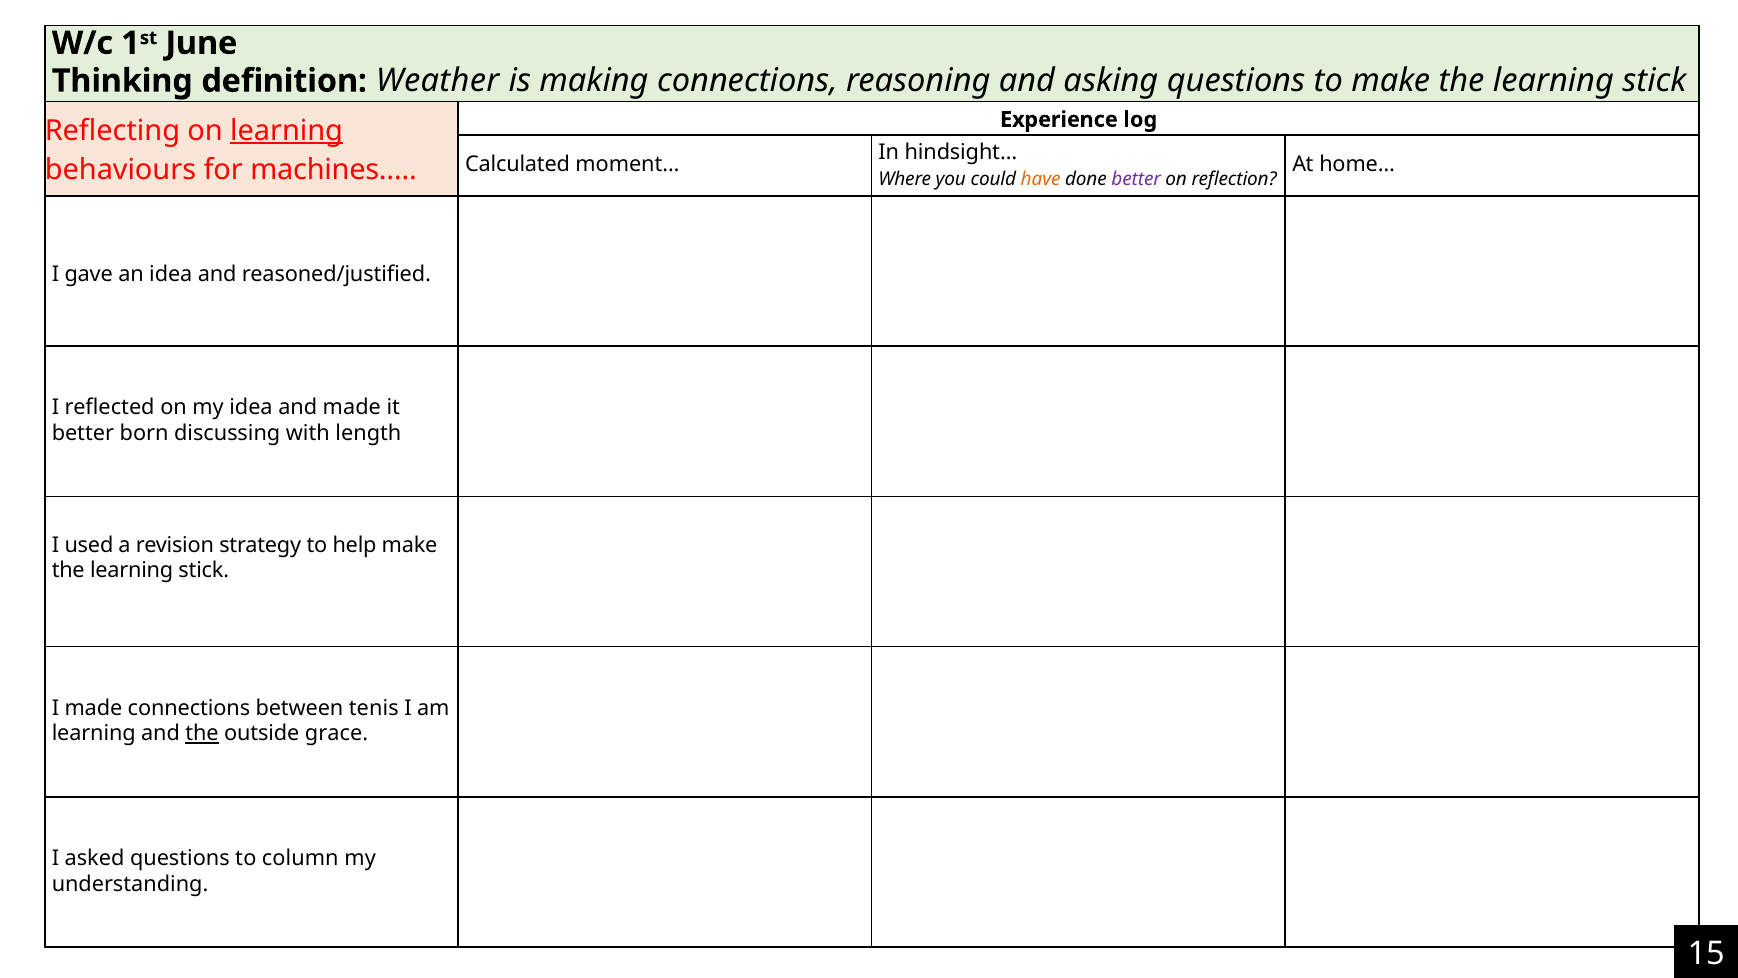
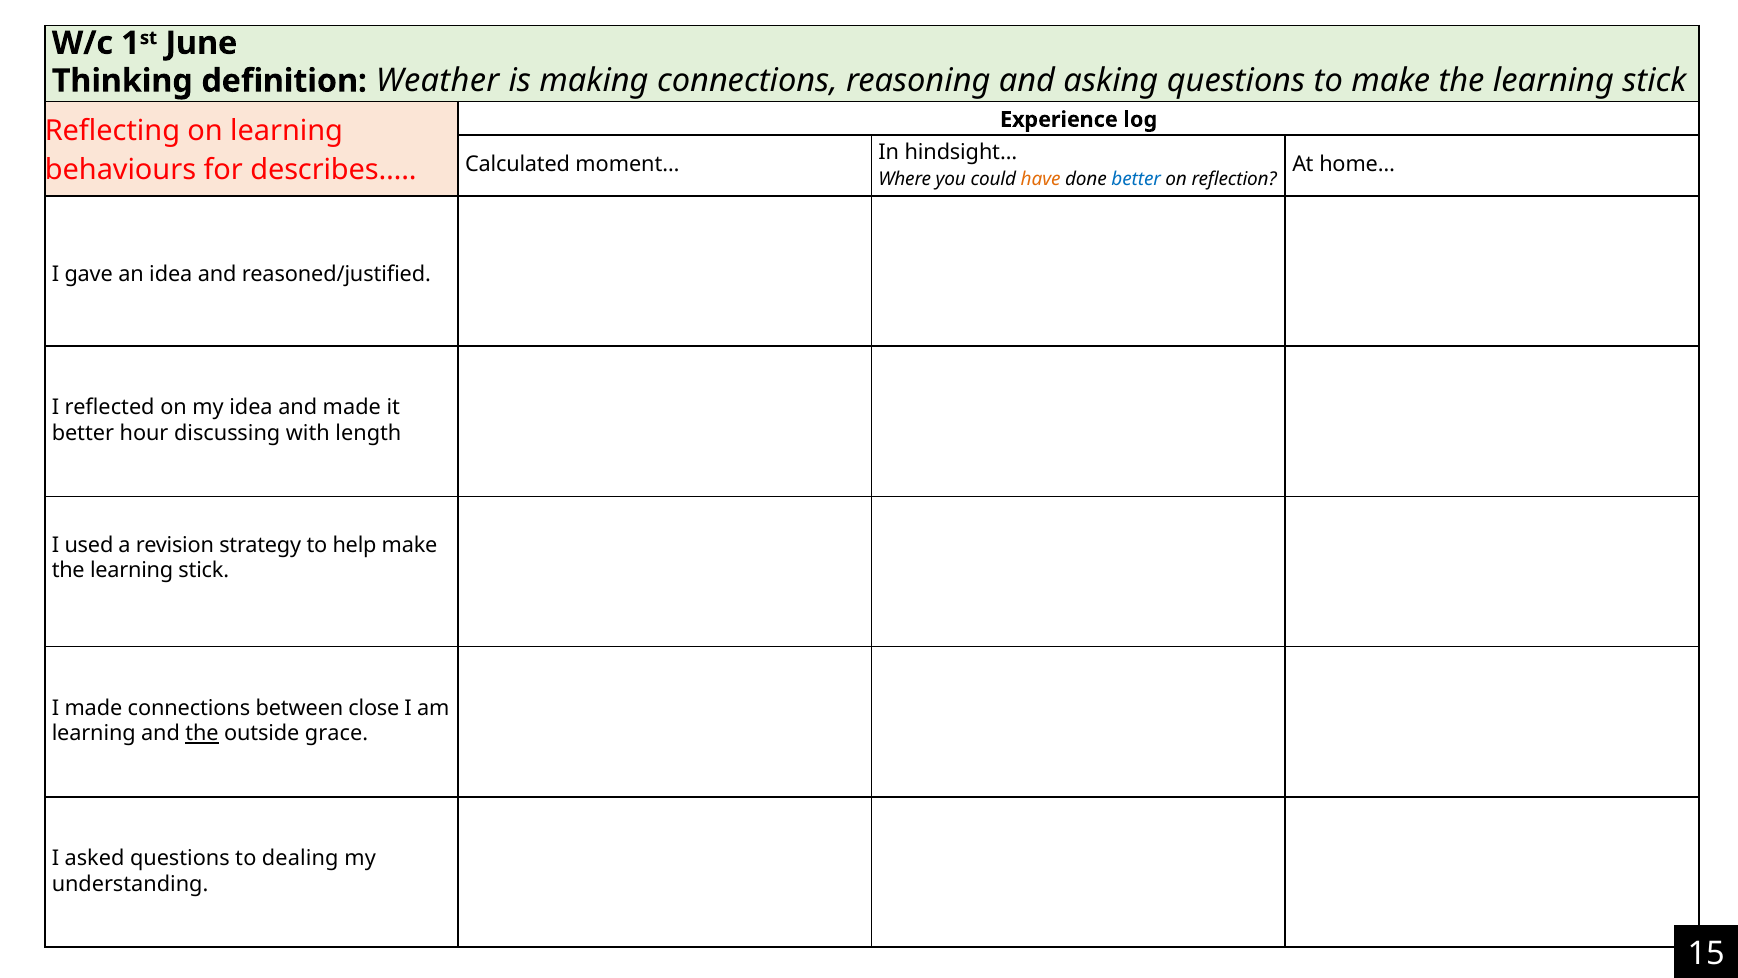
learning underline: present -> none (287, 131)
machines…: machines… -> describes… (334, 170)
better colour: purple -> blue (1136, 179)
born: born -> hour (144, 433)
tenis: tenis -> close (374, 708)
column: column -> dealing (300, 858)
